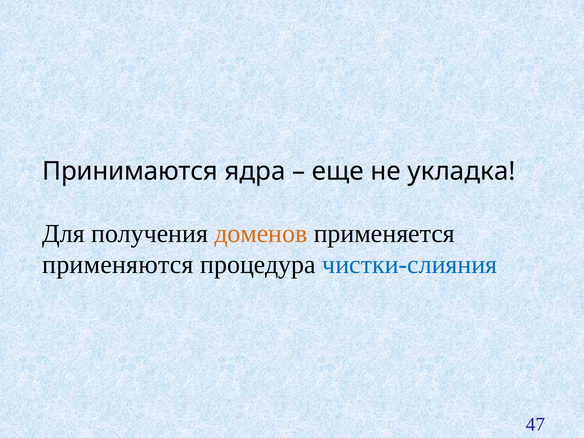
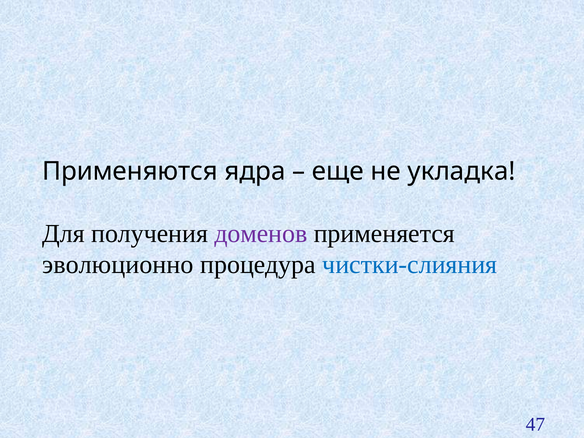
Принимаются: Принимаются -> Применяются (130, 171)
доменов colour: orange -> purple (261, 234)
применяются: применяются -> эволюционно (118, 265)
